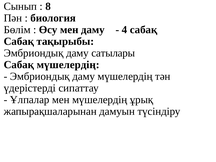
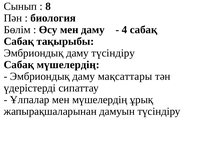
даму сатылары: сатылары -> түсіндіру (113, 53)
даму мүшелердің: мүшелердің -> мақсаттары (125, 76)
